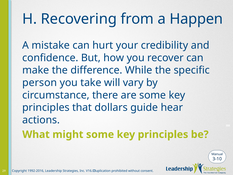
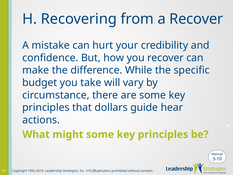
a Happen: Happen -> Recover (196, 19)
person: person -> budget (40, 83)
